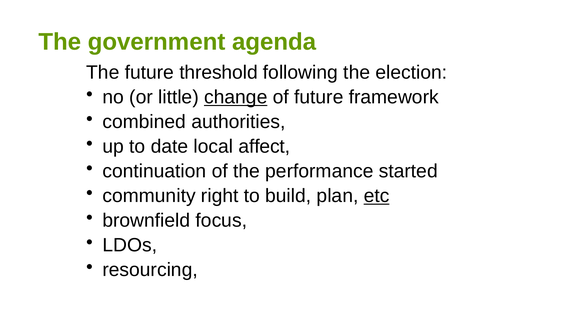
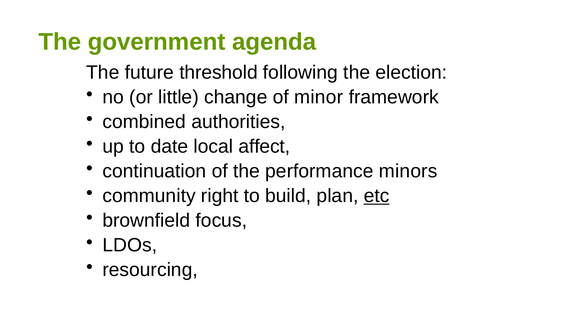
change underline: present -> none (236, 97)
of future: future -> minor (319, 97)
started: started -> minors (408, 171)
